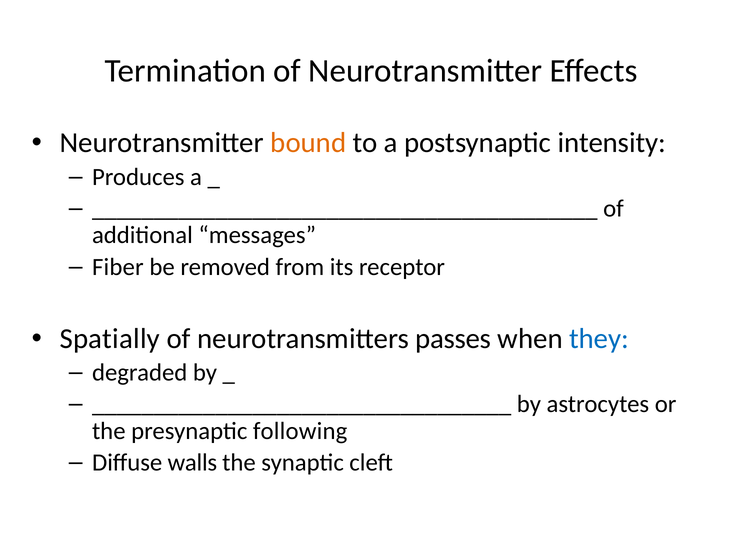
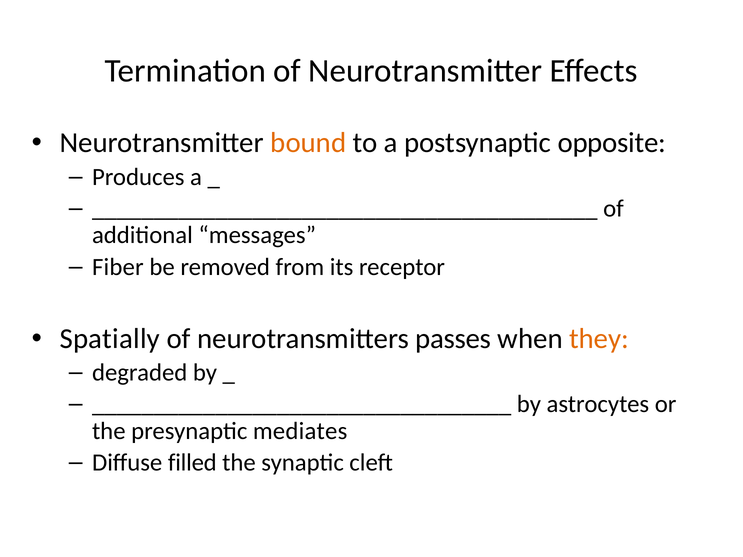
intensity: intensity -> opposite (612, 143)
they colour: blue -> orange (599, 339)
following: following -> mediates (300, 431)
walls: walls -> filled (192, 463)
